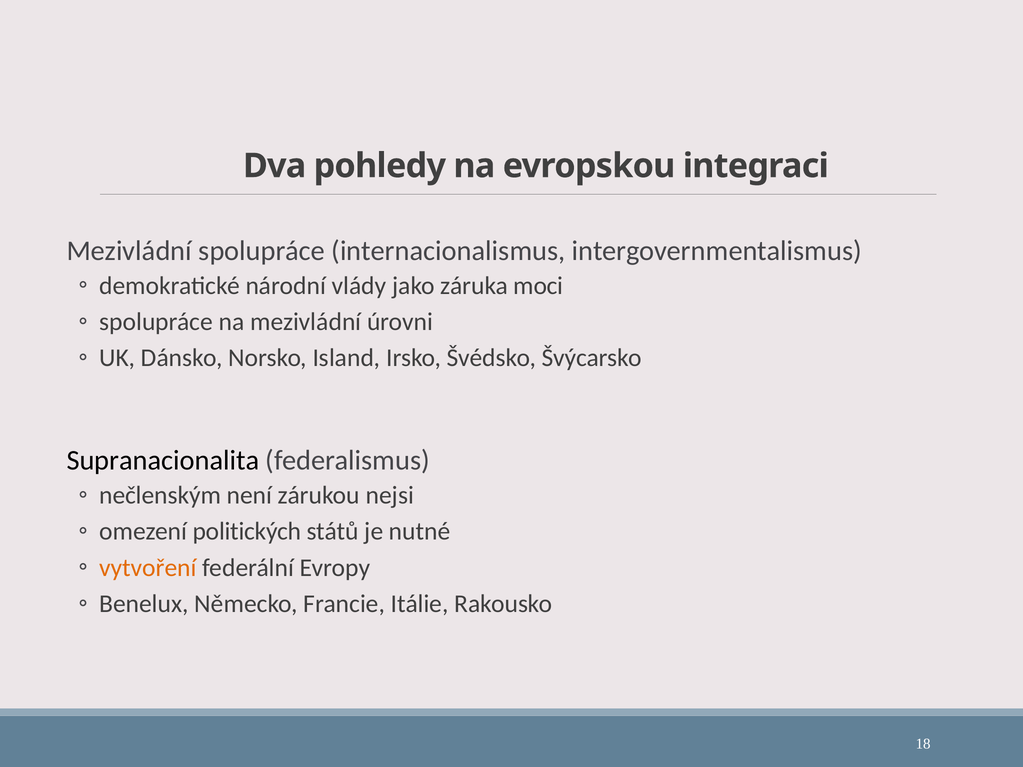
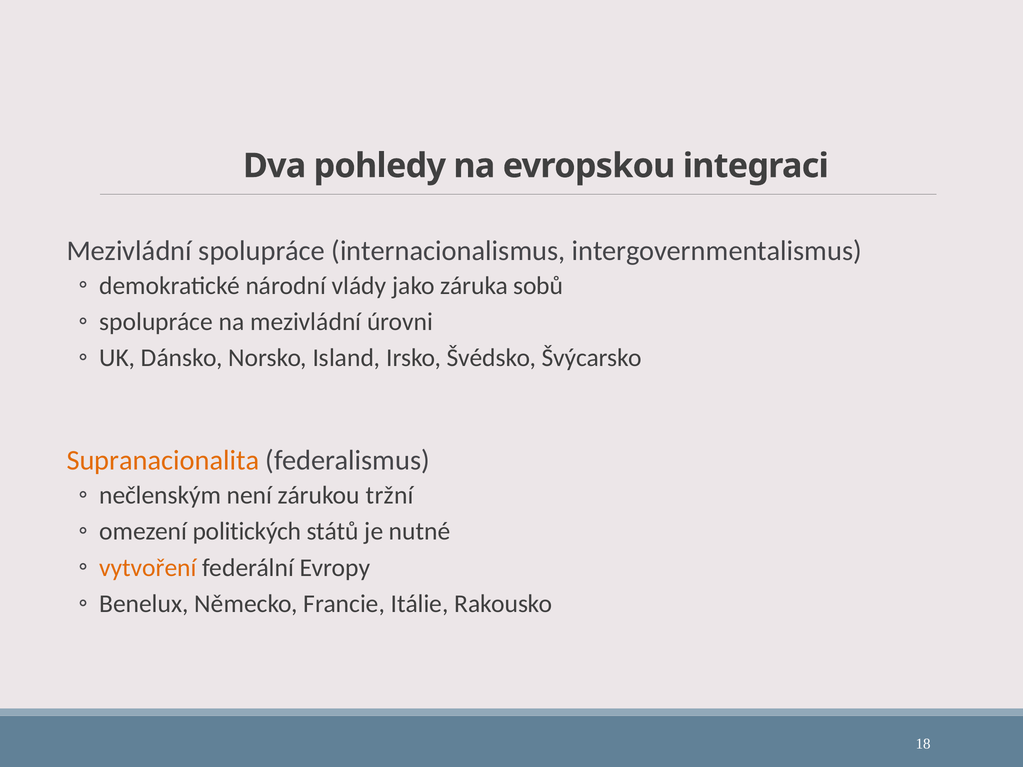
moci: moci -> sobů (538, 286)
Supranacionalita colour: black -> orange (163, 461)
nejsi: nejsi -> tržní (390, 496)
